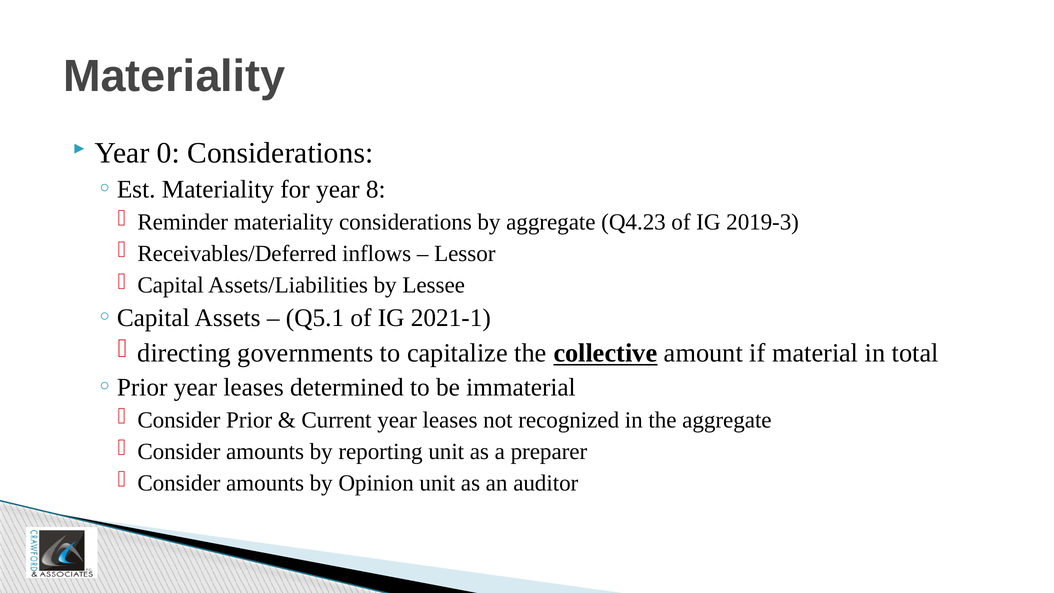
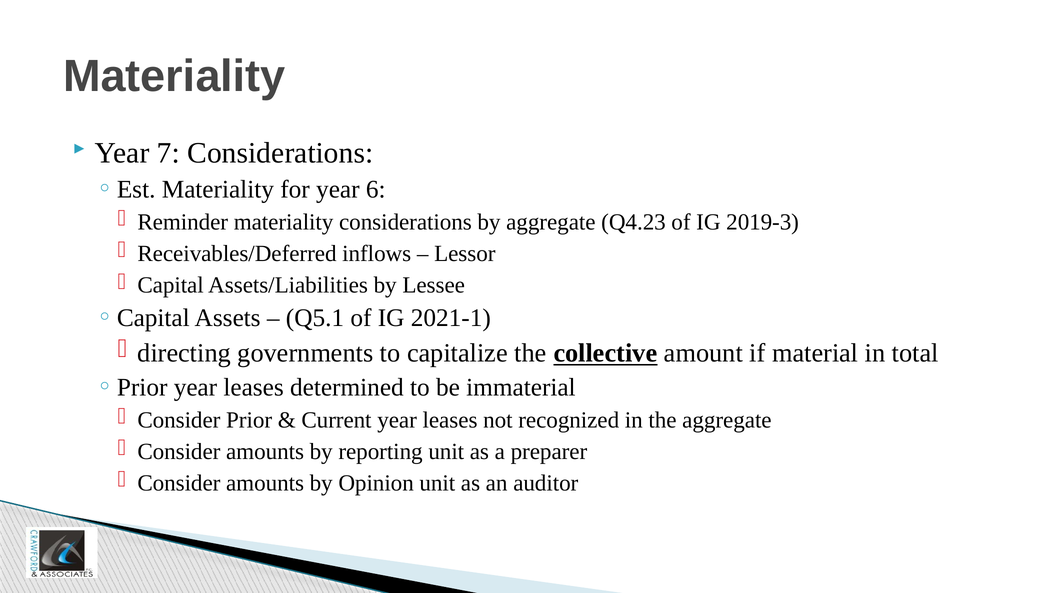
0: 0 -> 7 (168, 153)
8: 8 -> 6 (376, 189)
